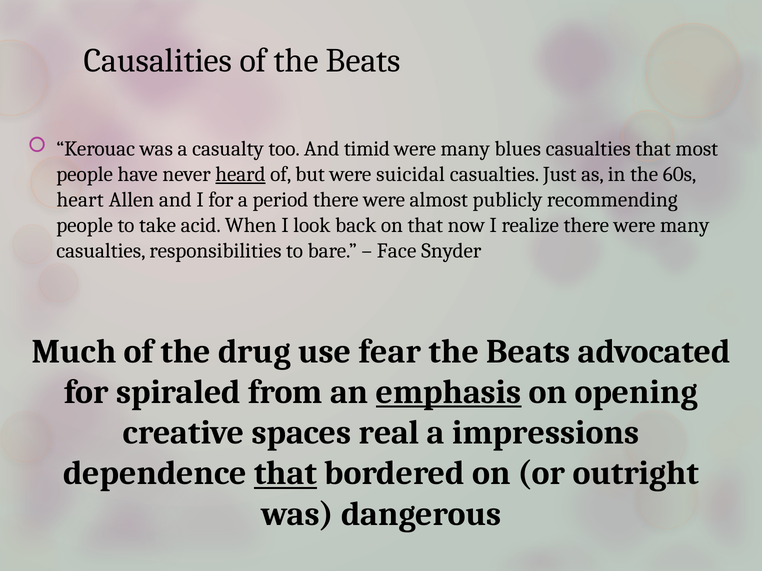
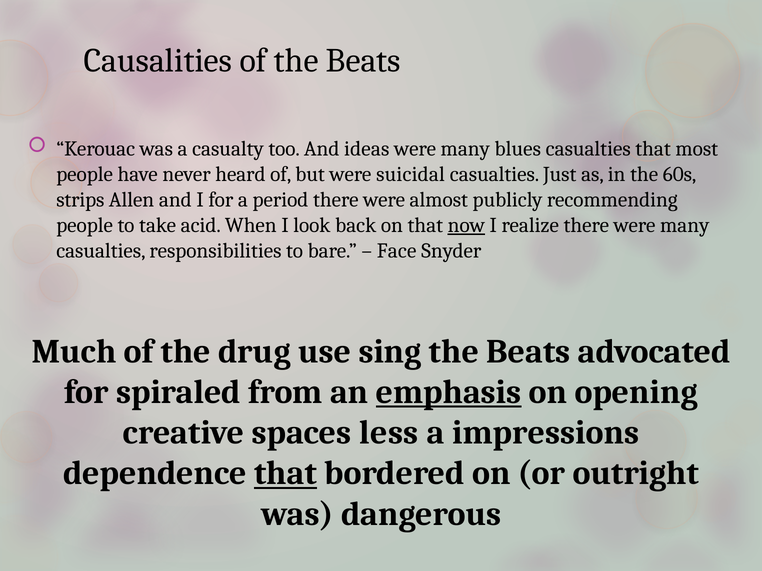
timid: timid -> ideas (367, 149)
heard underline: present -> none (240, 174)
heart: heart -> strips (80, 200)
now underline: none -> present (466, 225)
fear: fear -> sing (390, 352)
real: real -> less (389, 433)
